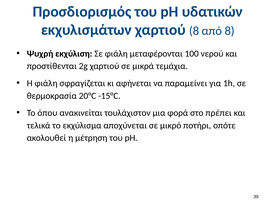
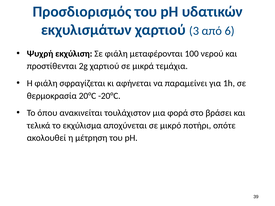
χαρτιού 8: 8 -> 3 (194, 31)
από 8: 8 -> 6 (230, 31)
-15°C: -15°C -> -20°C (109, 96)
πρέπει: πρέπει -> βράσει (219, 113)
